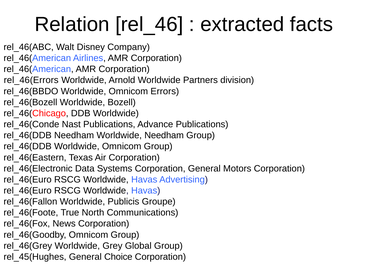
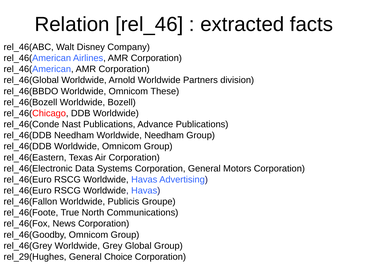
rel_46(Errors: rel_46(Errors -> rel_46(Global (31, 80)
Errors: Errors -> These (165, 91)
rel_45(Hughes: rel_45(Hughes -> rel_29(Hughes (35, 257)
